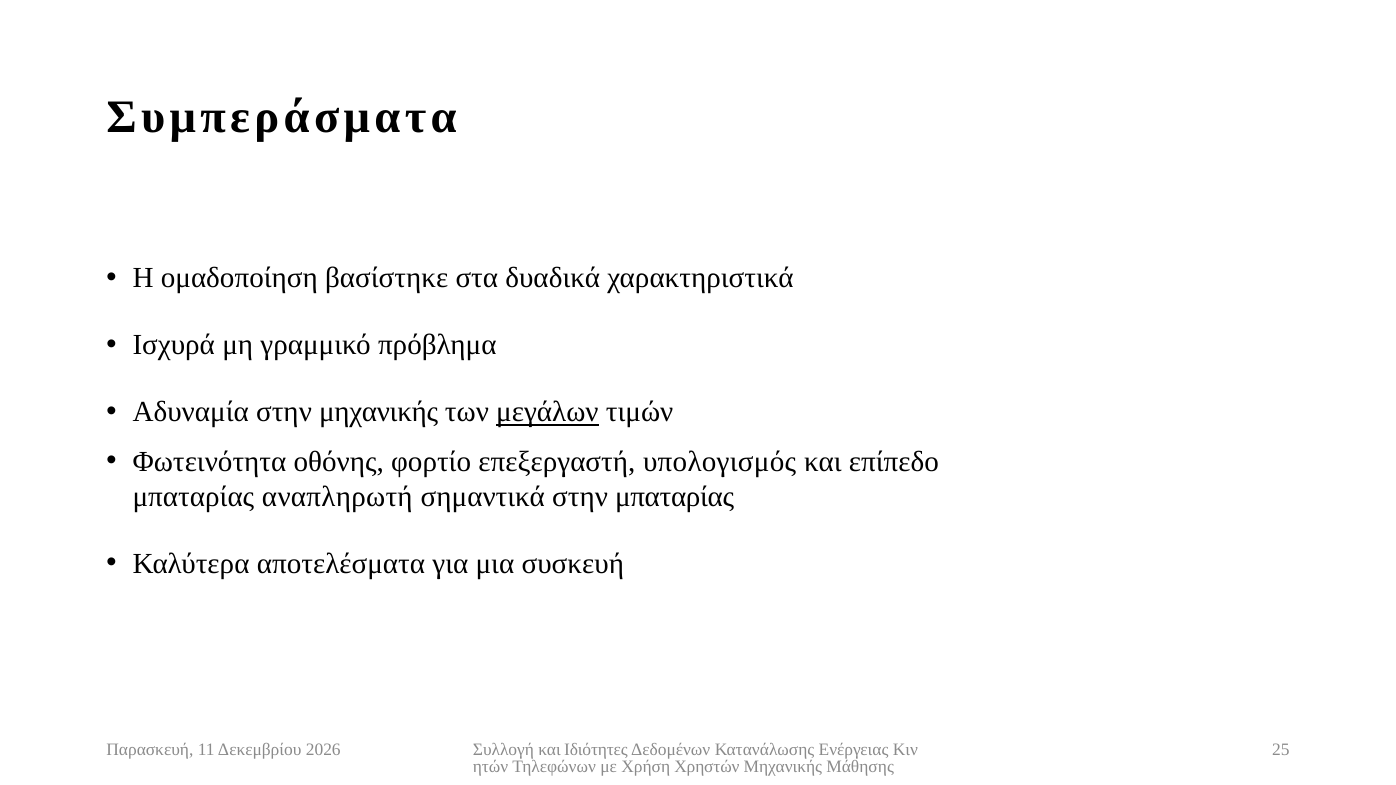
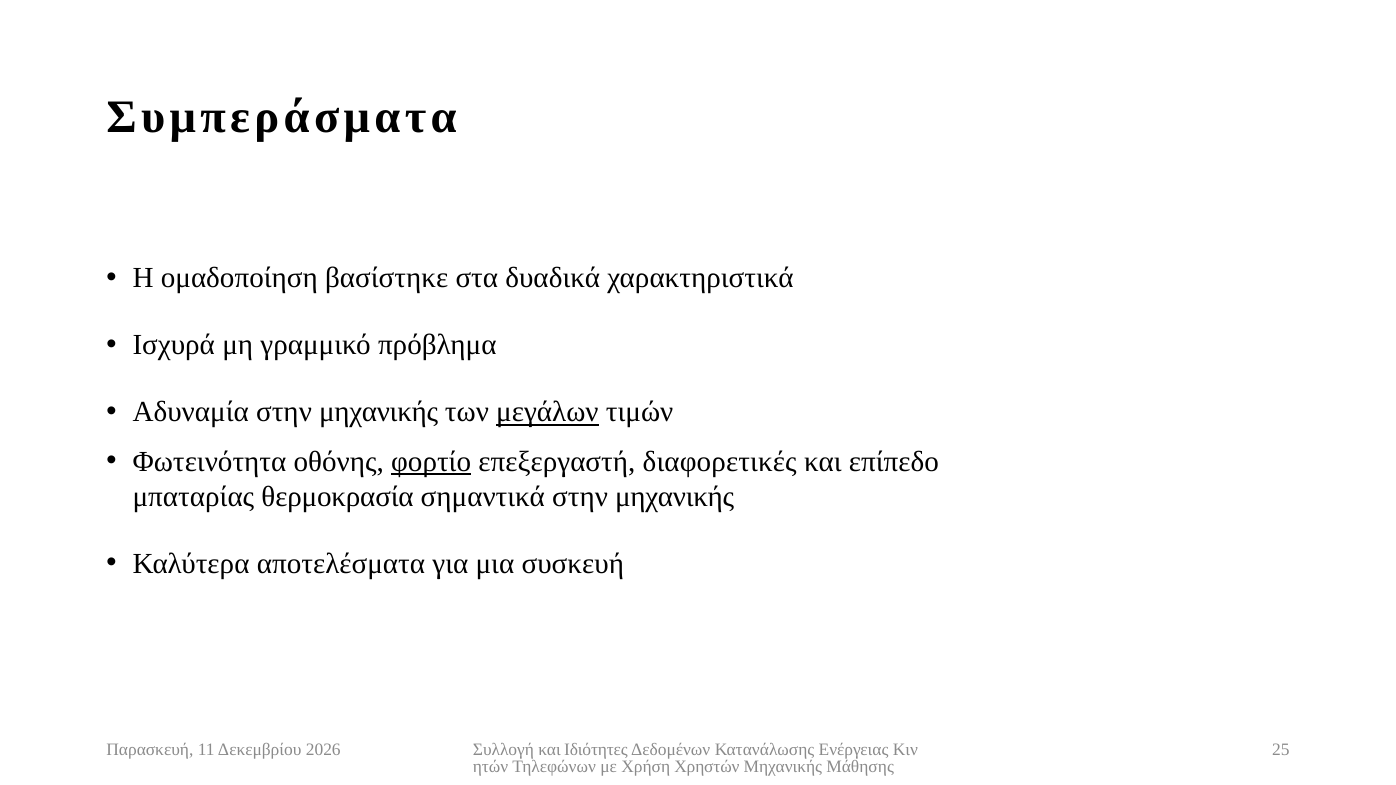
φορτίο underline: none -> present (431, 462)
υπολογισμός: υπολογισμός -> διαφορετικές (720, 462)
αναπληρωτή: αναπληρωτή -> θερμοκρασία (338, 497)
σημαντικά στην μπαταρίας: μπαταρίας -> μηχανικής (675, 497)
